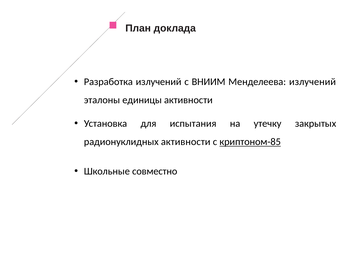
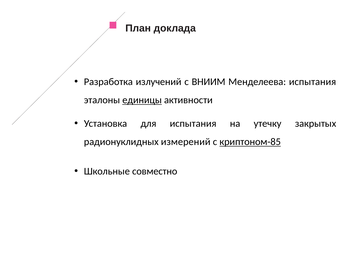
Менделеева излучений: излучений -> испытания (313, 82)
единицы underline: none -> present (142, 100)
радионуклидных активности: активности -> измерений (186, 142)
